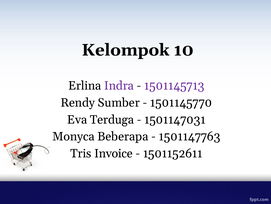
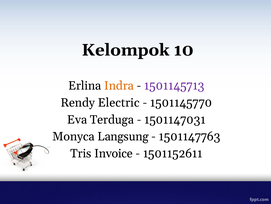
Indra colour: purple -> orange (119, 85)
Sumber: Sumber -> Electric (119, 102)
Beberapa: Beberapa -> Langsung (123, 136)
